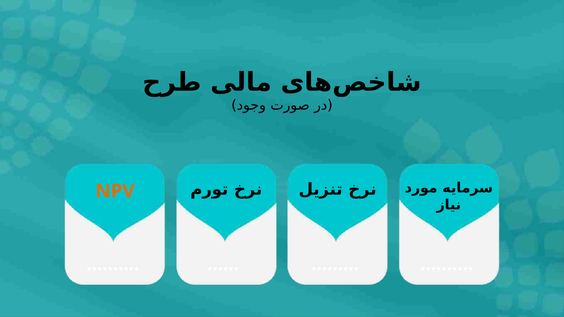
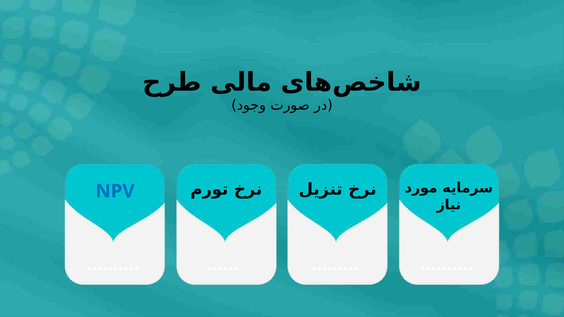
NPV colour: orange -> blue (115, 191)
